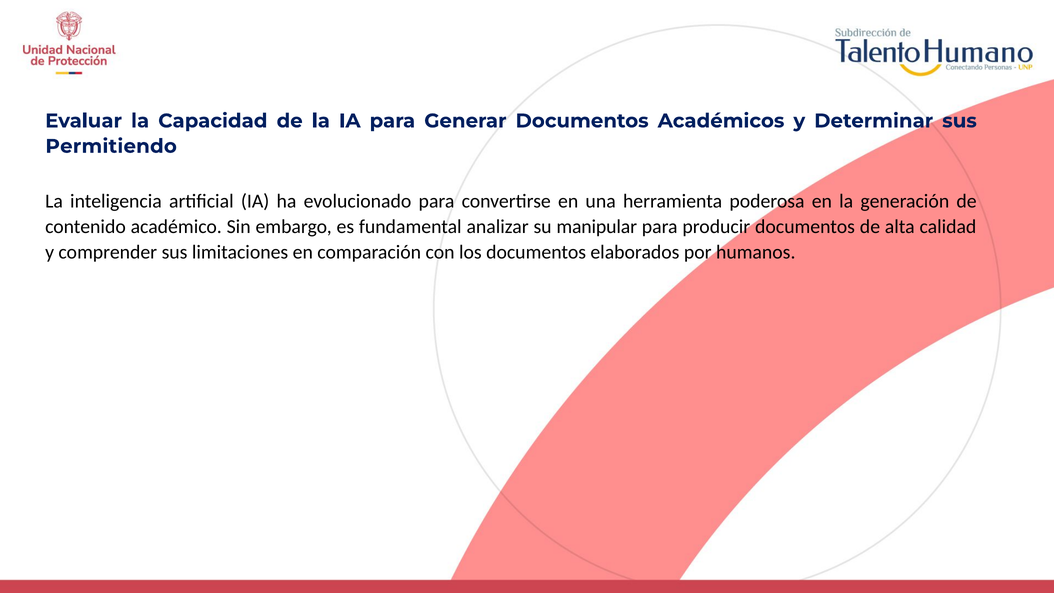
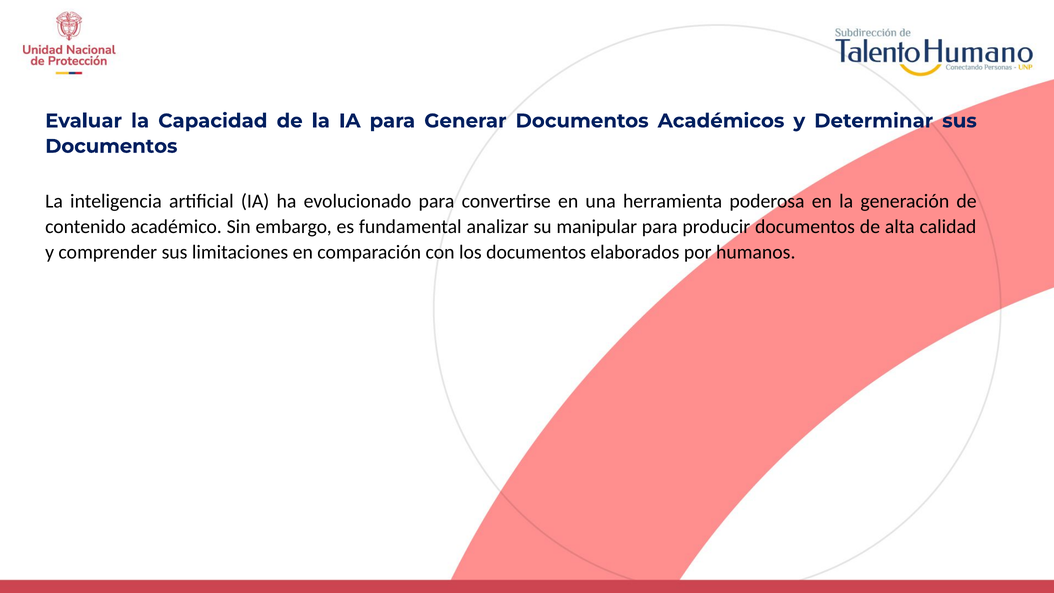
Permitiendo: Permitiendo -> Documentos (111, 146)
